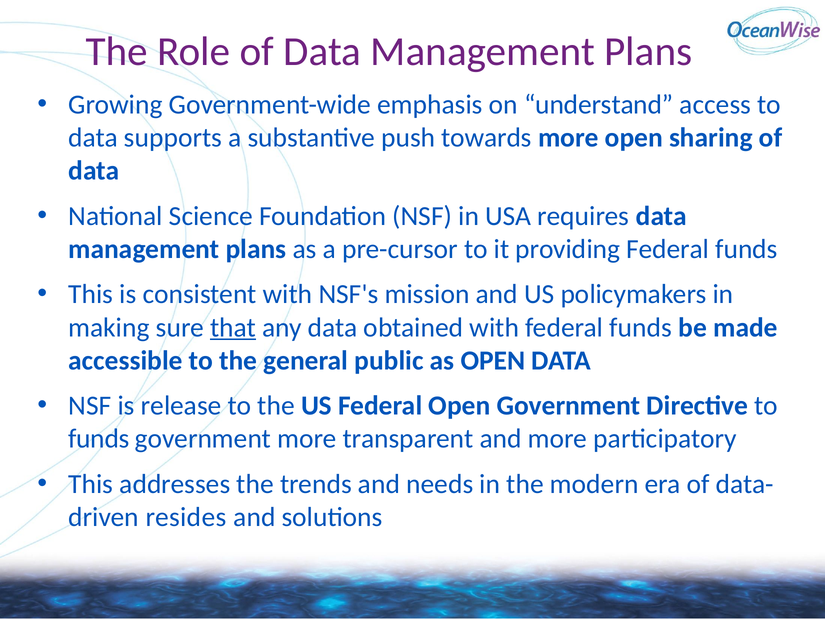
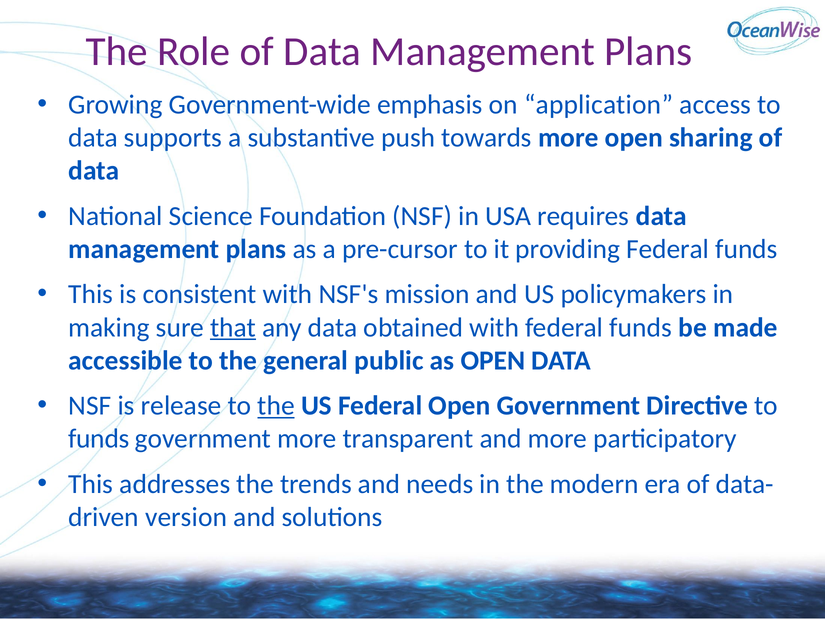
understand: understand -> application (599, 105)
the underline: none -> present (276, 406)
resides: resides -> version (186, 517)
